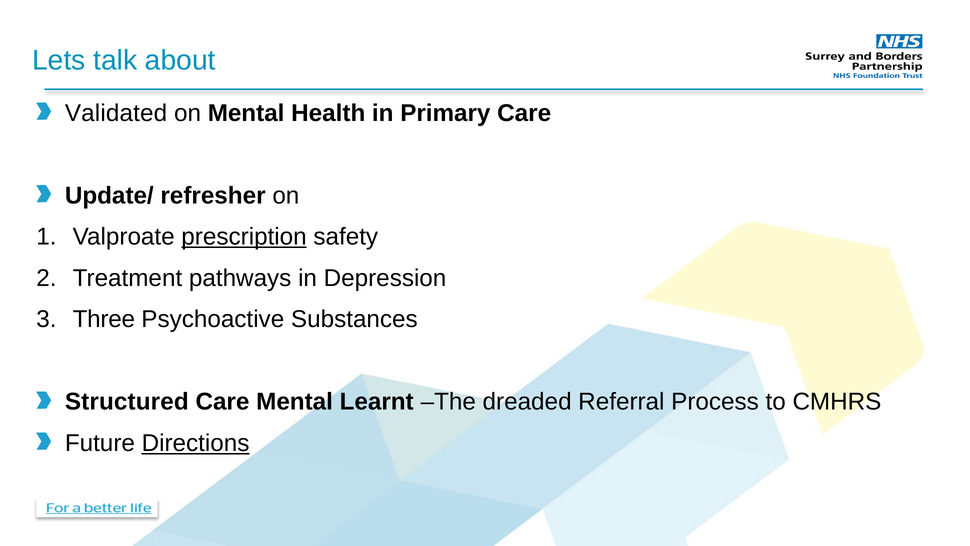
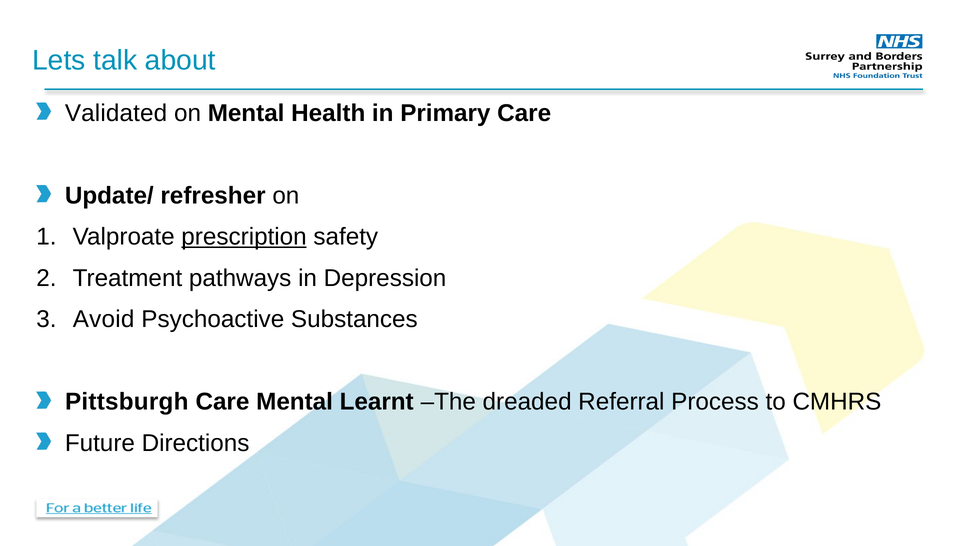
Three: Three -> Avoid (104, 319)
Structured: Structured -> Pittsburgh (127, 402)
Directions underline: present -> none (196, 443)
